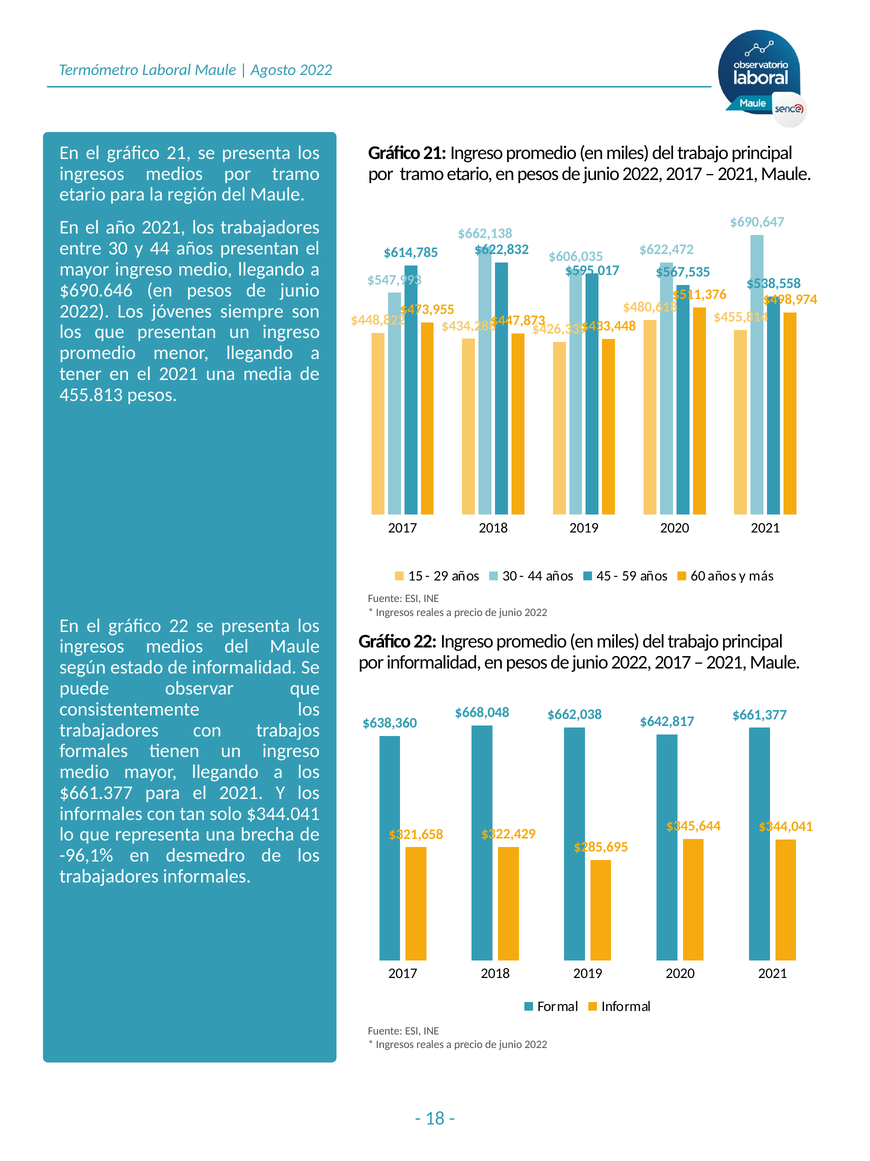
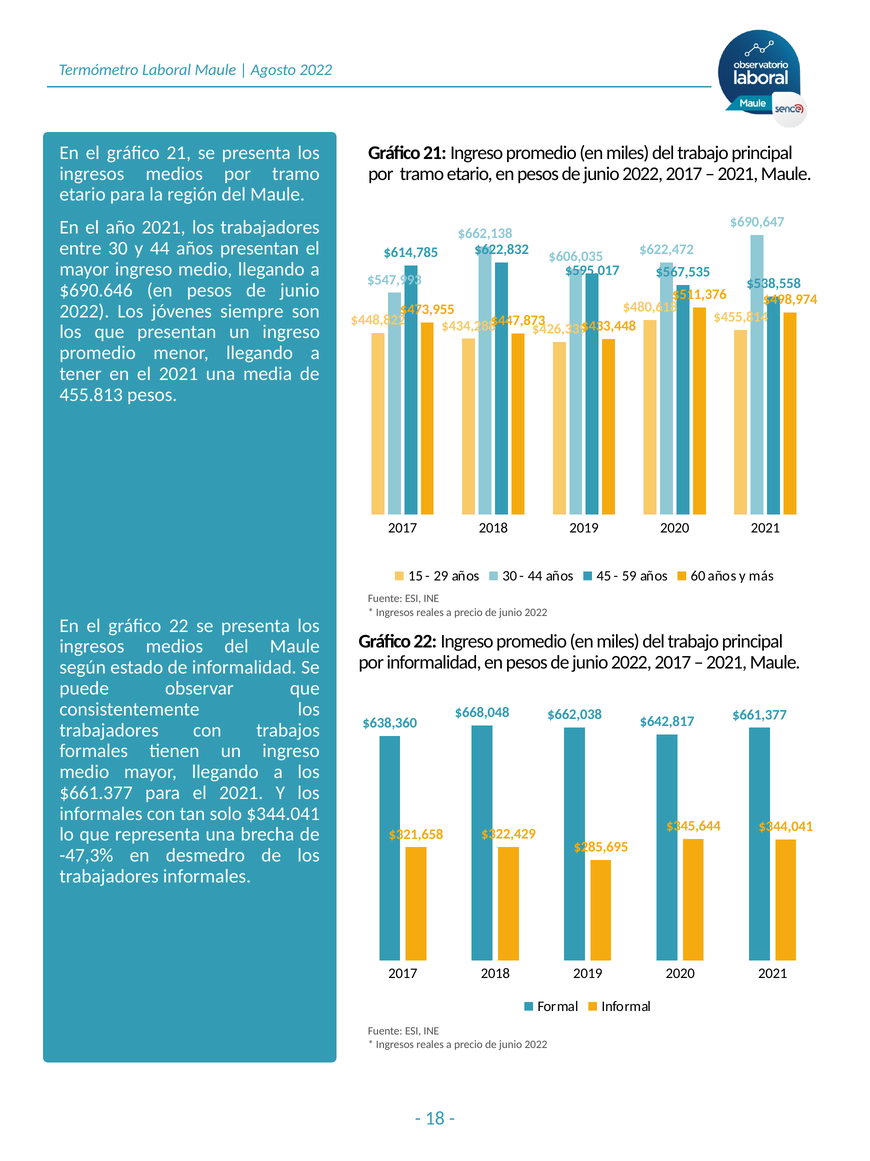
-96,1%: -96,1% -> -47,3% (86, 855)
